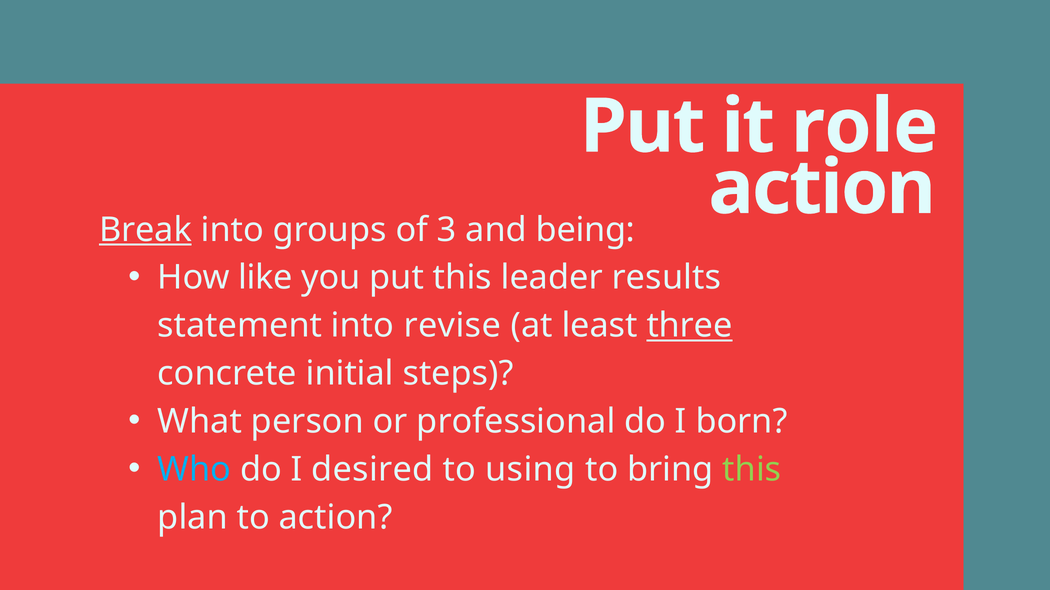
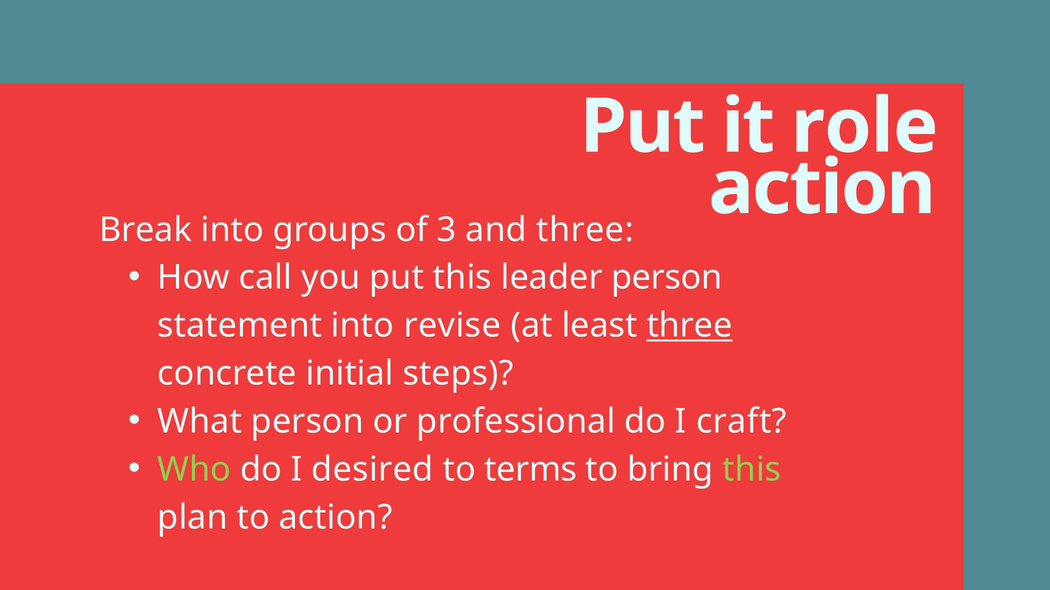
Break underline: present -> none (146, 230)
and being: being -> three (585, 230)
like: like -> call (265, 278)
leader results: results -> person (667, 278)
born: born -> craft (741, 422)
Who colour: light blue -> light green (194, 470)
using: using -> terms (531, 470)
